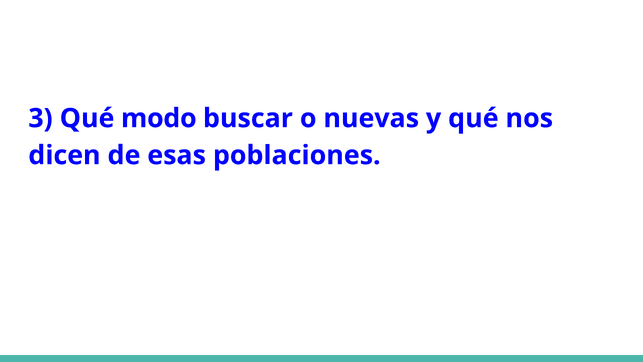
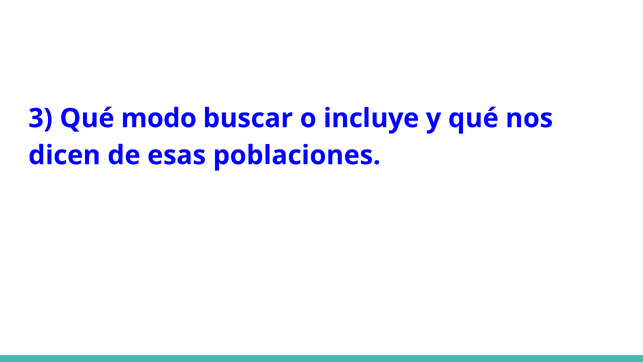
nuevas: nuevas -> incluye (371, 118)
